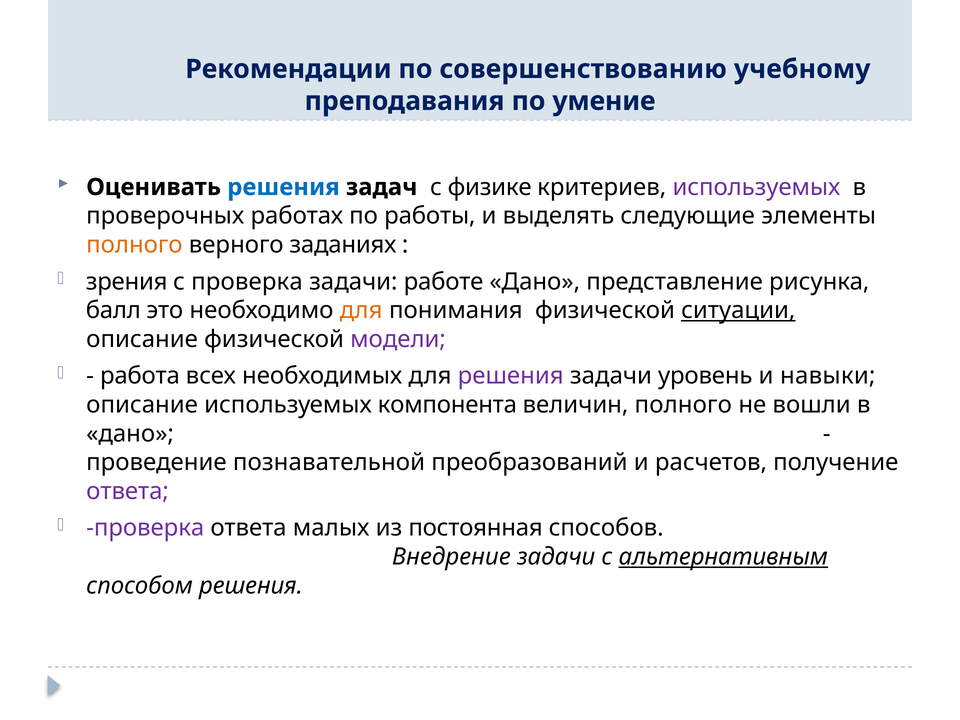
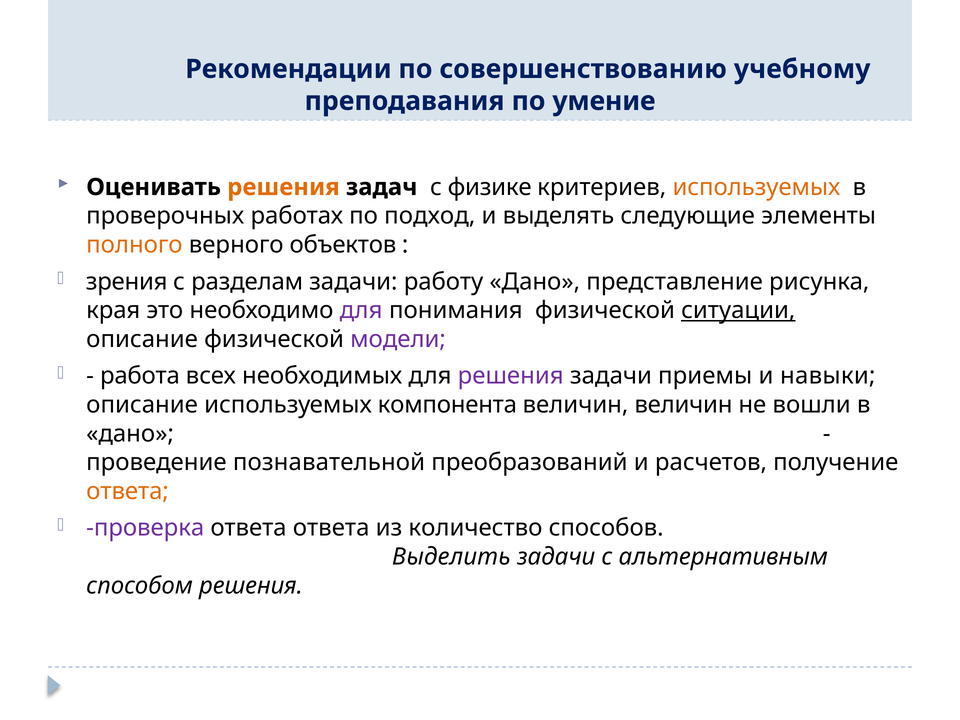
решения colour: blue -> orange (283, 187)
используемых colour: purple -> orange (756, 187)
работы: работы -> подход (430, 216)
заданиях: заданиях -> объектов (343, 245)
с проверка: проверка -> разделам (247, 282)
работе: работе -> работу (444, 282)
балл: балл -> края (113, 310)
для colour: orange -> purple (361, 310)
уровень: уровень -> приемы (705, 376)
величин полного: полного -> величин (683, 405)
ответа colour: purple -> orange (128, 491)
ответа малых: малых -> ответа (331, 528)
постоянная: постоянная -> количество (475, 528)
Внедрение: Внедрение -> Выделить (451, 557)
альтернативным underline: present -> none (723, 557)
